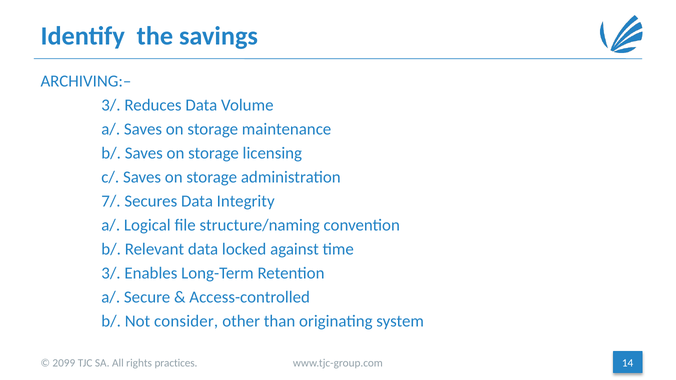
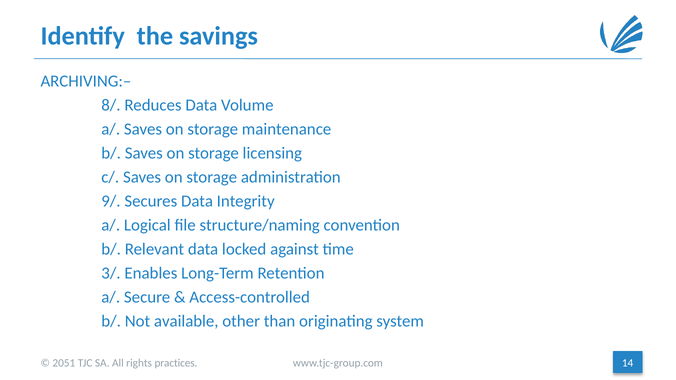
3/: 3/ -> 8/ (111, 105)
7/: 7/ -> 9/ (111, 201)
consider: consider -> available (186, 322)
2099: 2099 -> 2051 (64, 363)
